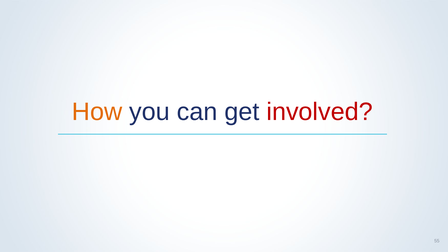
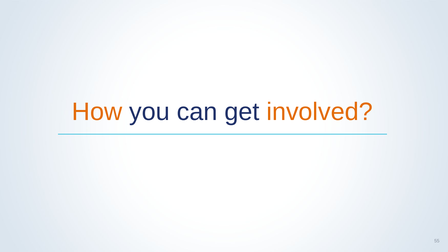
involved colour: red -> orange (320, 112)
